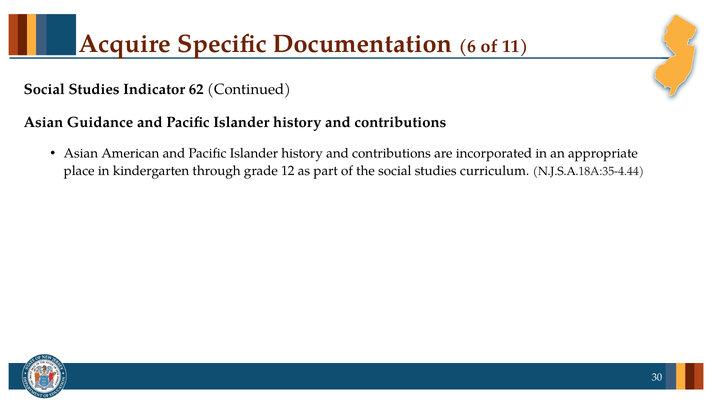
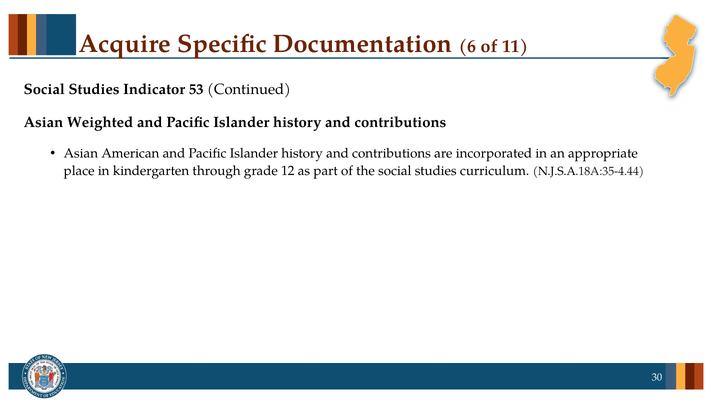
62: 62 -> 53 (196, 89)
Guidance: Guidance -> Weighted (100, 122)
